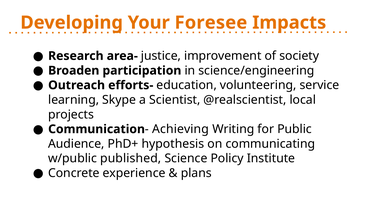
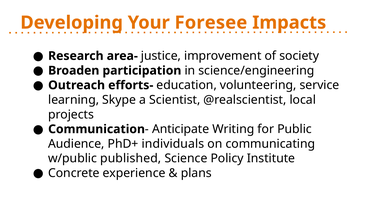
Achieving: Achieving -> Anticipate (181, 129)
hypothesis: hypothesis -> individuals (173, 144)
